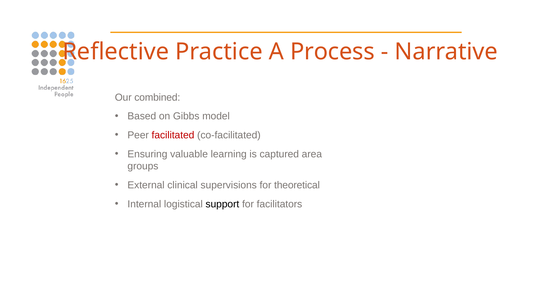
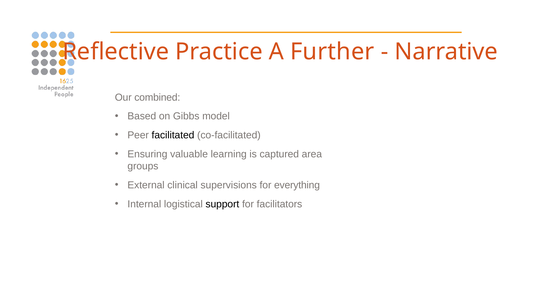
Process: Process -> Further (332, 52)
facilitated colour: red -> black (173, 135)
theoretical: theoretical -> everything (297, 185)
